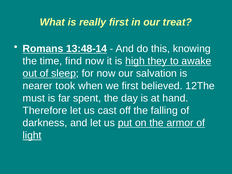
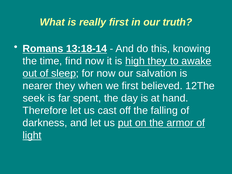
treat: treat -> truth (177, 22)
13:48-14: 13:48-14 -> 13:18-14 (87, 49)
nearer took: took -> they (65, 86)
must: must -> seek (34, 98)
